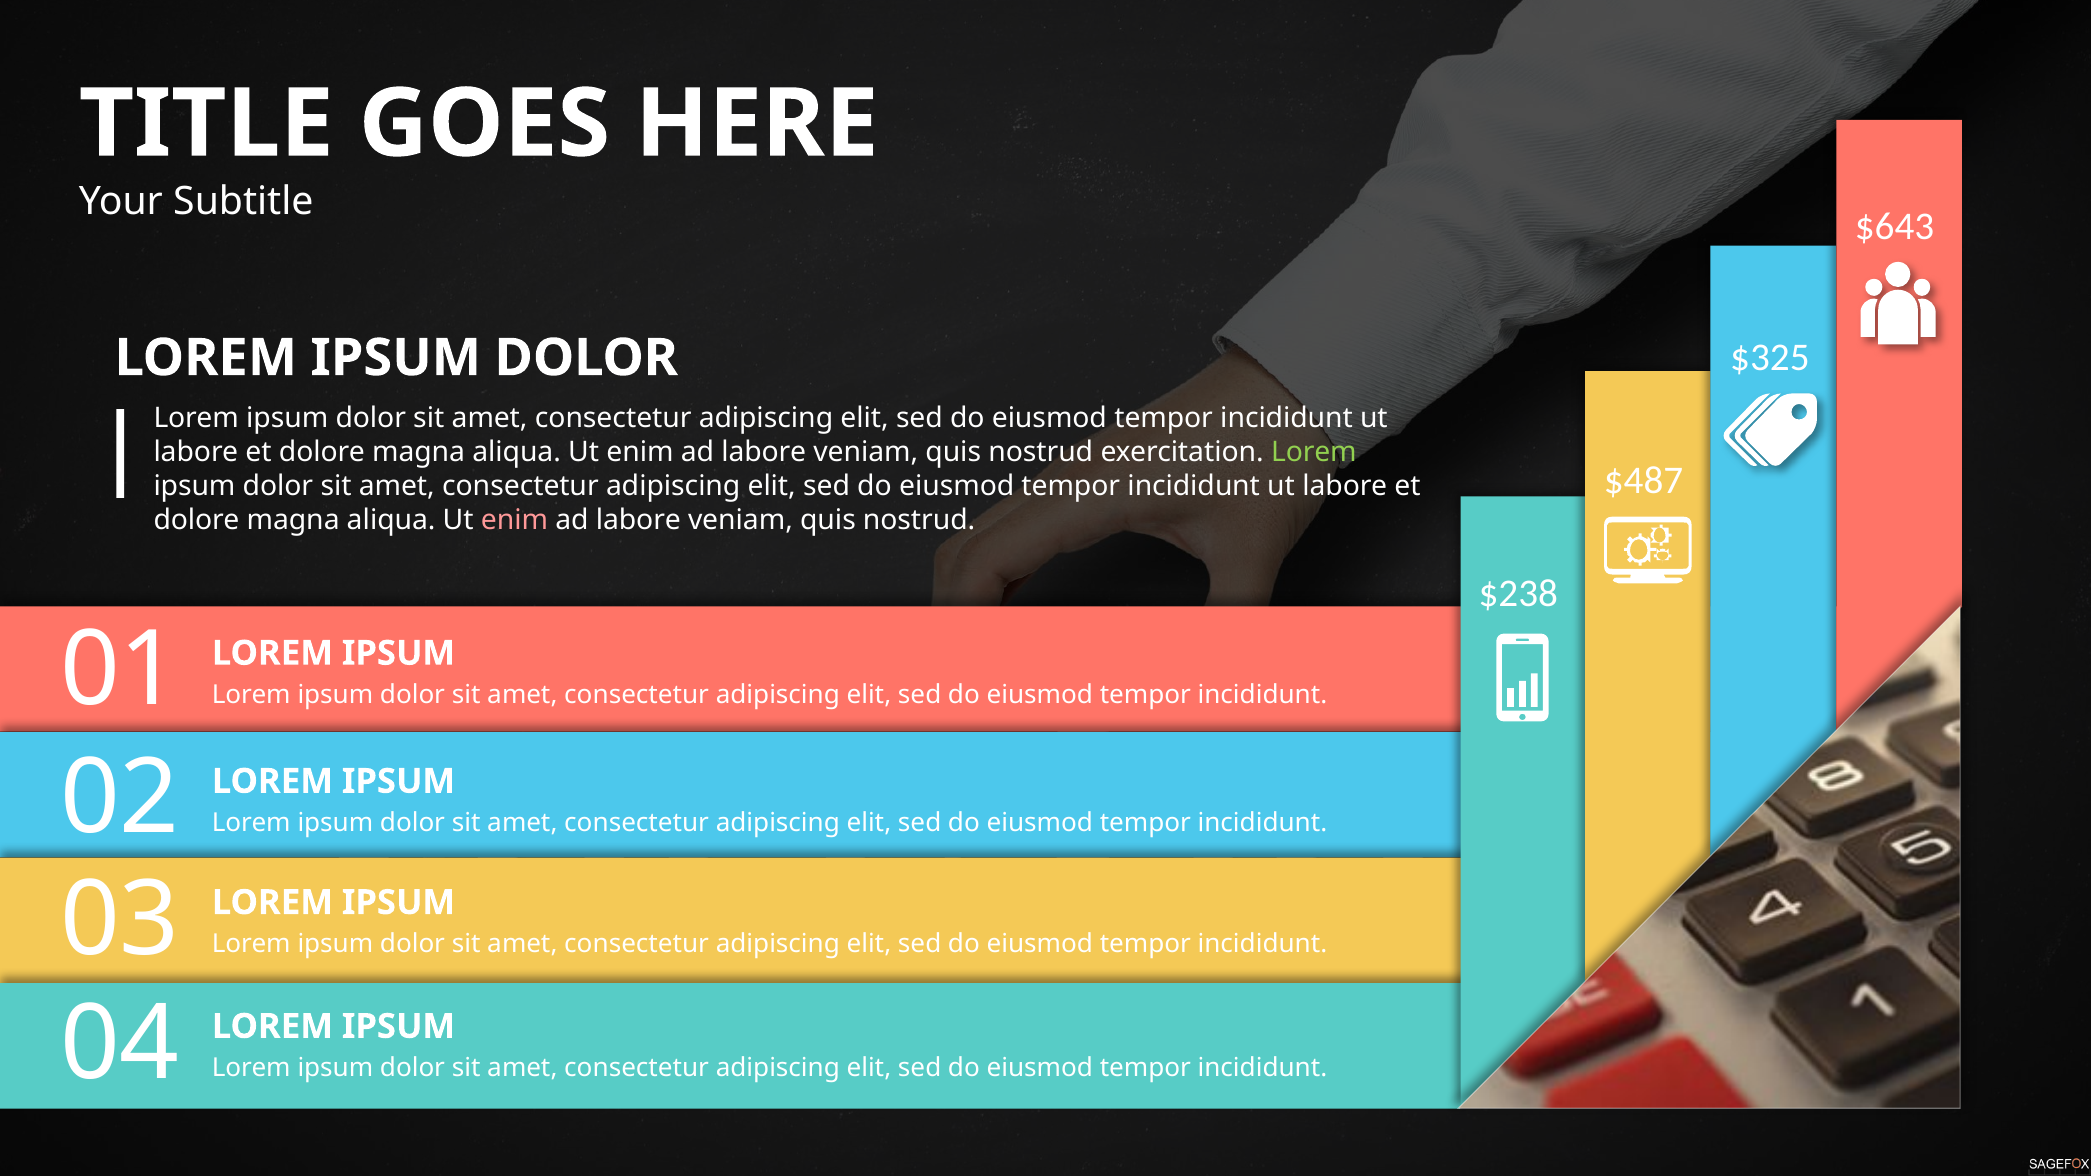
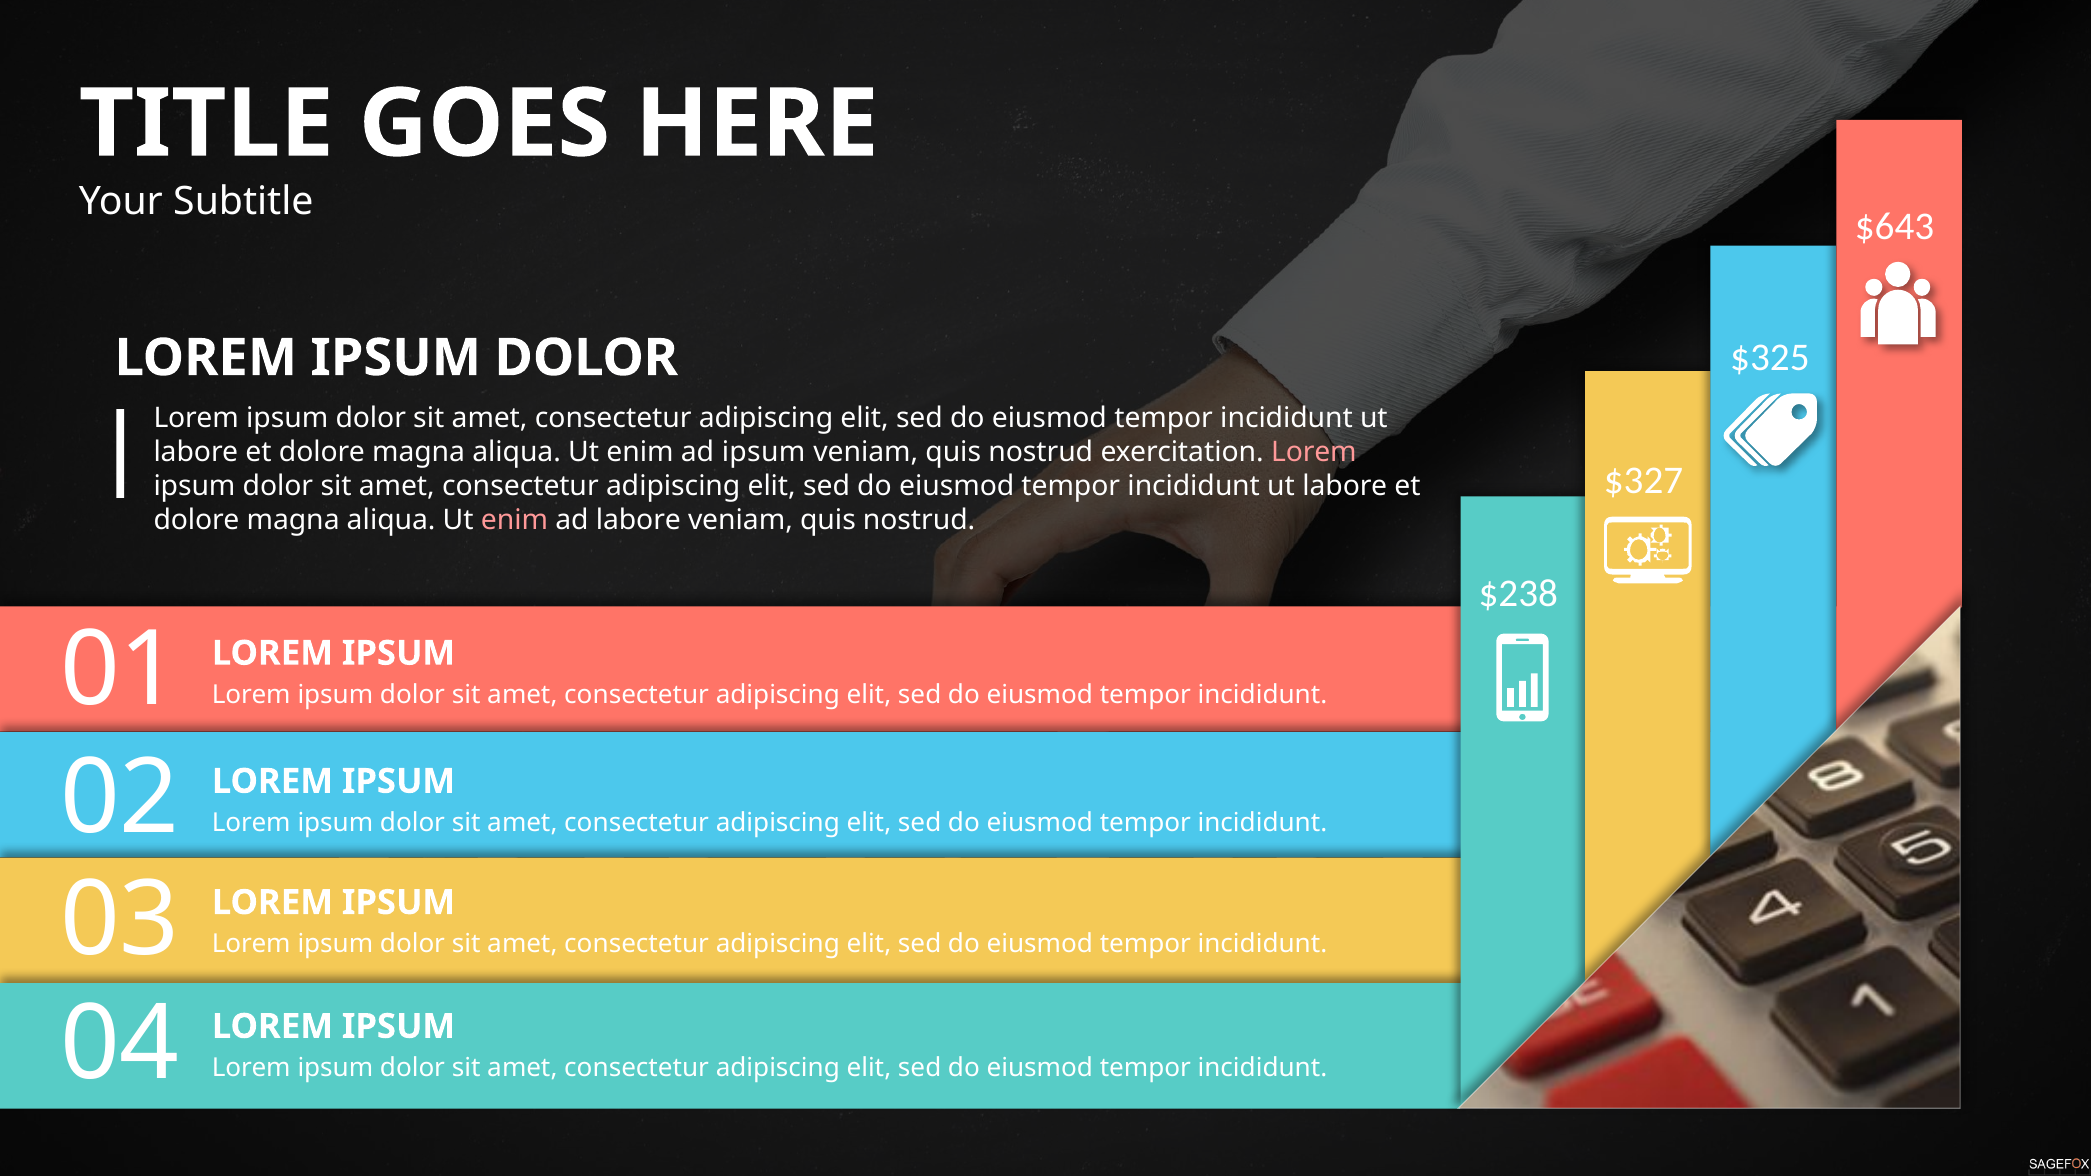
labore: labore -> ipsum (764, 453)
Lorem colour: light green -> pink (1314, 453)
$487: $487 -> $327 (1644, 481)
